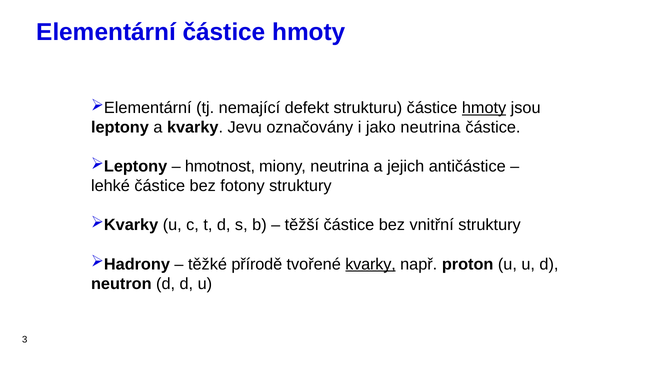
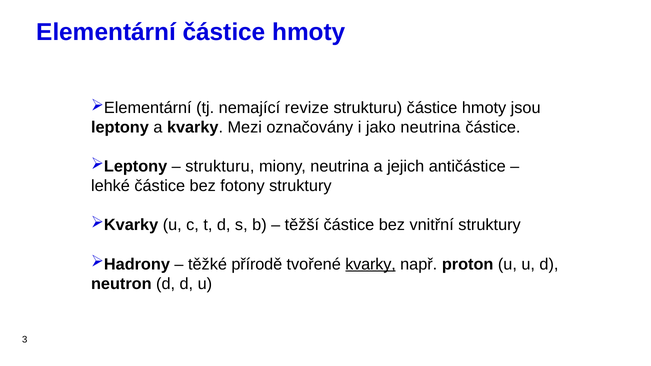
defekt: defekt -> revize (307, 108)
hmoty underline: present -> none (484, 108)
Jevu: Jevu -> Mezi (245, 128)
hmotnost: hmotnost -> strukturu (220, 167)
